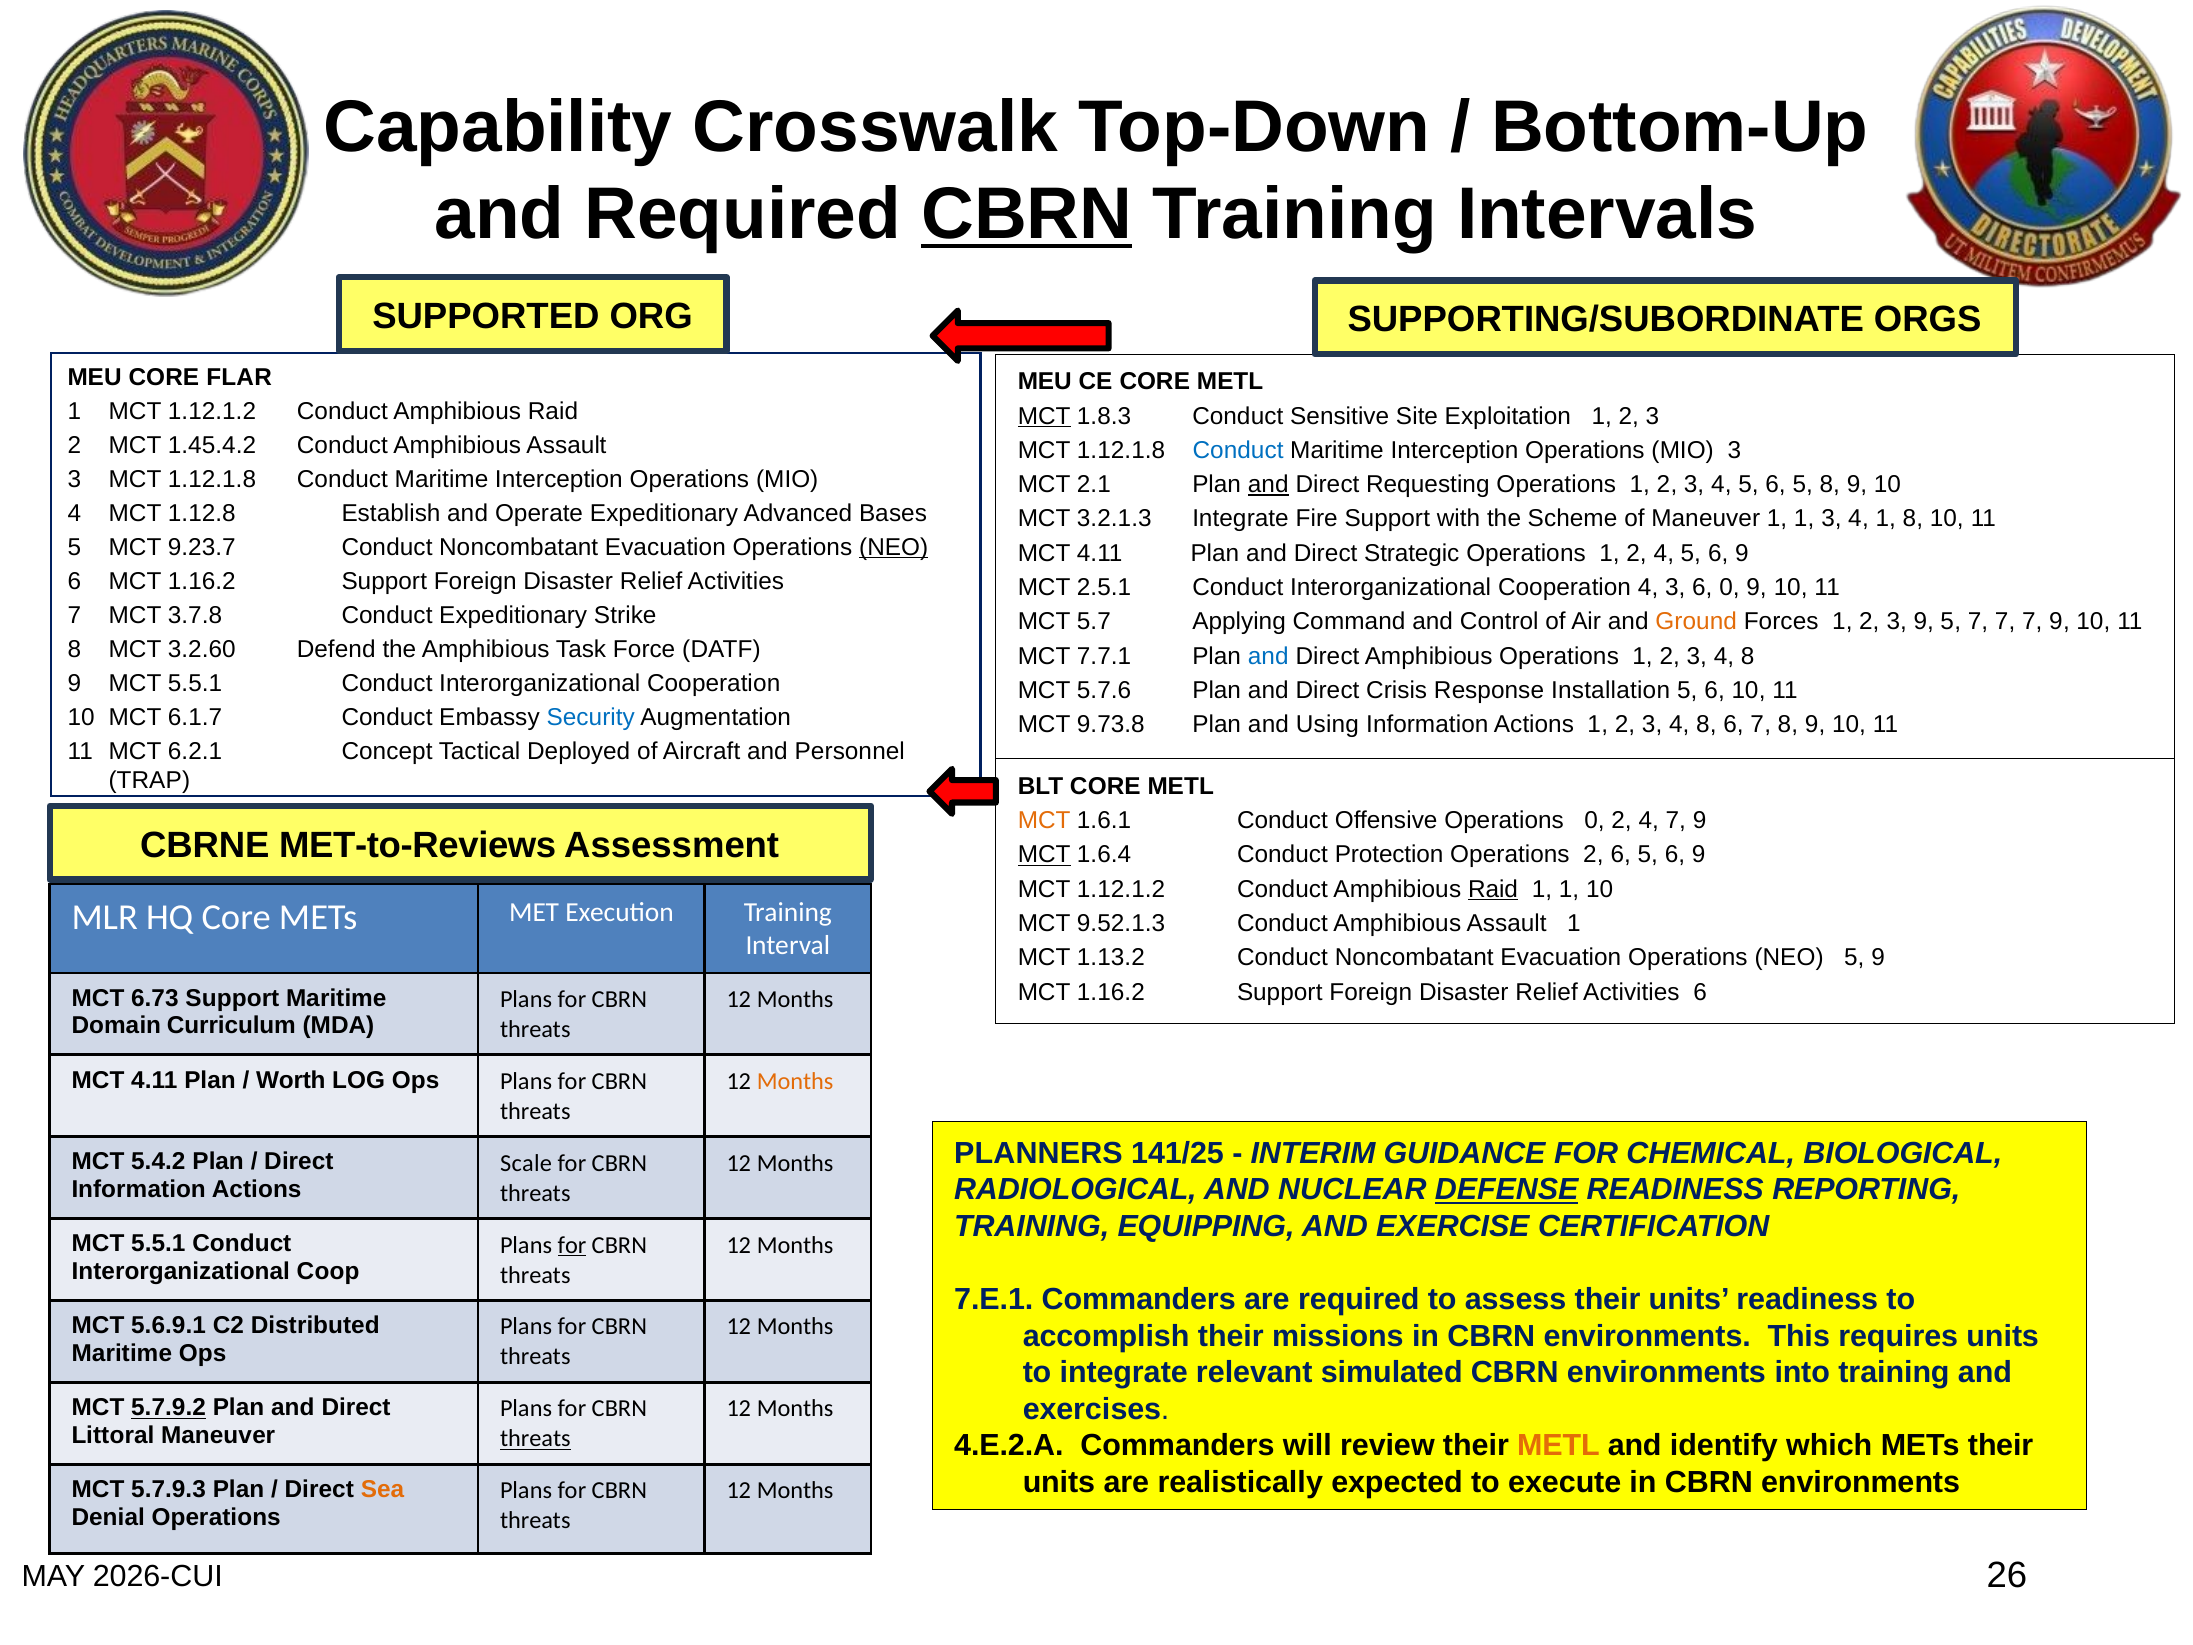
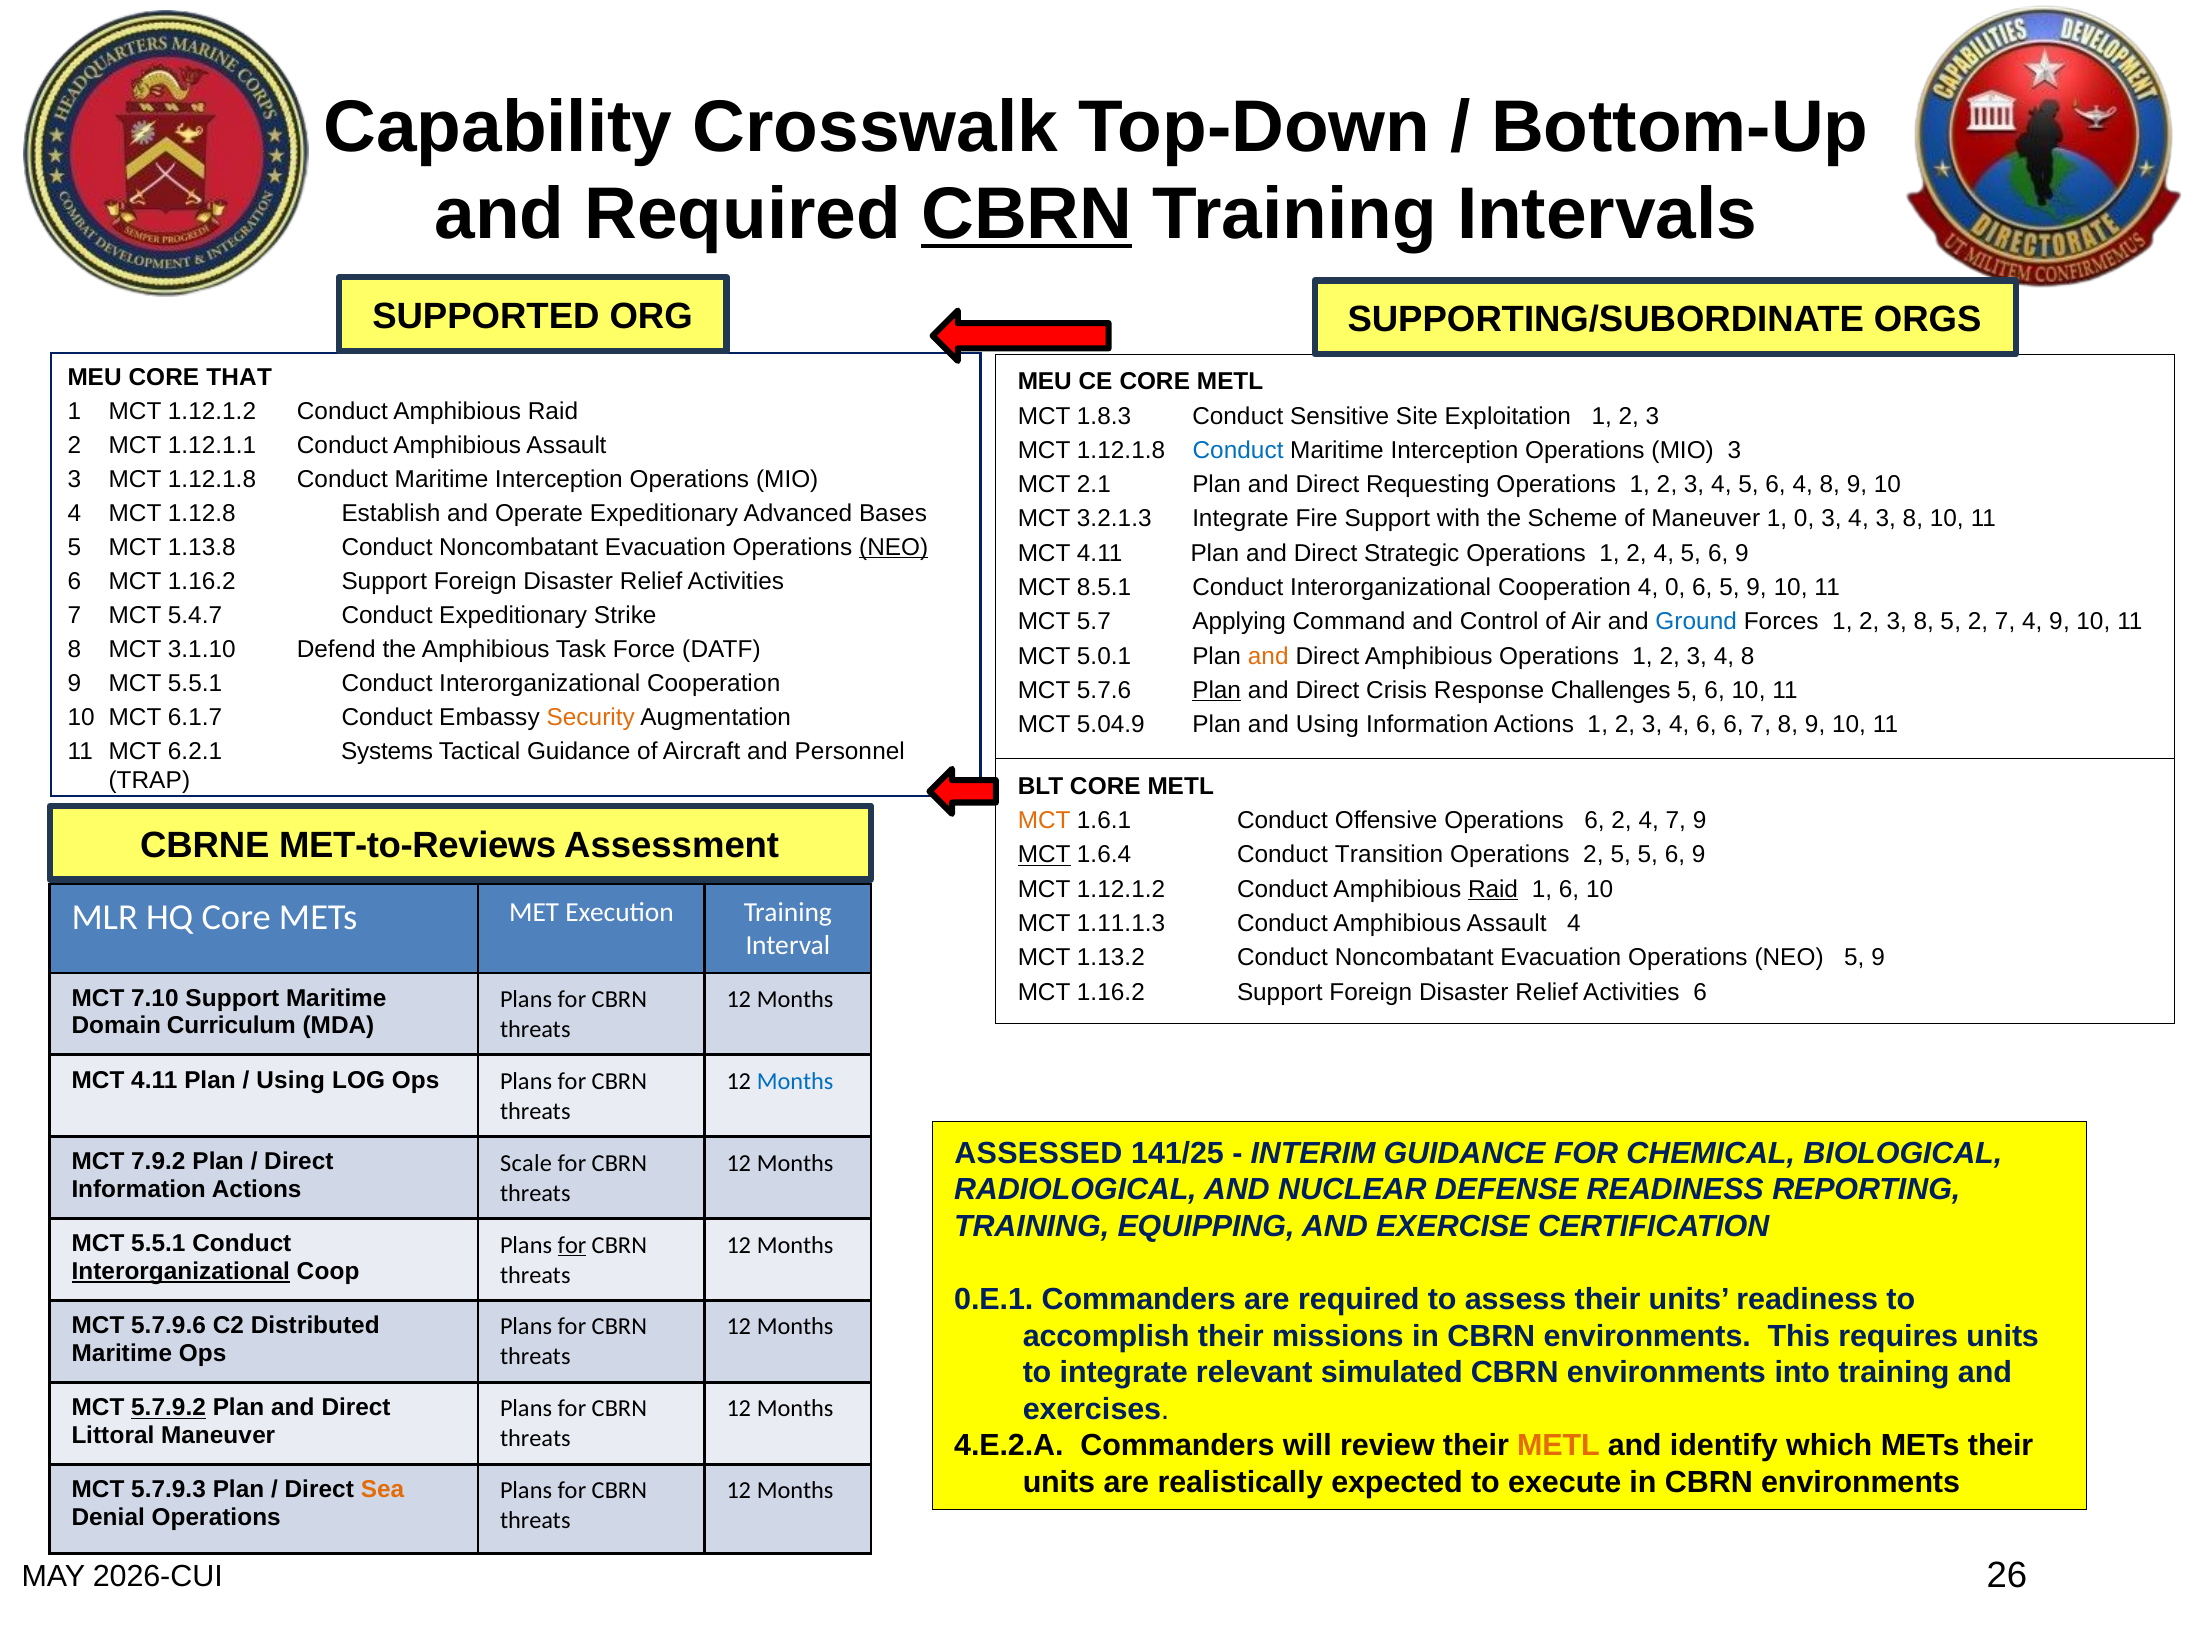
FLAR: FLAR -> THAT (239, 377)
MCT underline: present -> none (1044, 416)
1.45.4.2: 1.45.4.2 -> 1.12.1.1 (212, 445)
and underline: present -> none (1268, 485)
5 6 5: 5 -> 4 (1803, 485)
Maneuver 1 1: 1 -> 0 (1804, 519)
4 1: 1 -> 3 (1886, 519)
9.23.7: 9.23.7 -> 1.13.8 (202, 547)
2.5.1: 2.5.1 -> 8.5.1 (1104, 587)
4 3: 3 -> 0 (1675, 587)
6 0: 0 -> 5 (1730, 587)
3.7.8: 3.7.8 -> 5.4.7 (195, 615)
Ground colour: orange -> blue (1696, 622)
2 3 9: 9 -> 8 (1924, 622)
5 7: 7 -> 2 (1978, 622)
7: 7 -> 4 (2032, 622)
3.2.60: 3.2.60 -> 3.1.10 (202, 649)
7.7.1: 7.7.1 -> 5.0.1 (1104, 656)
and colour: blue -> orange (1268, 656)
Plan underline: none -> present (1217, 690)
Installation: Installation -> Challenges (1611, 690)
Security colour: blue -> orange (591, 717)
9.73.8: 9.73.8 -> 5.04.9 (1111, 724)
8: 8 -> 6 (1706, 724)
Concept: Concept -> Systems (387, 751)
Tactical Deployed: Deployed -> Guidance (579, 751)
Operations 0: 0 -> 6 (1594, 821)
Protection: Protection -> Transition (1389, 855)
2 6: 6 -> 5 (1621, 855)
1: 1 -> 6 (1569, 889)
9.52.1.3: 9.52.1.3 -> 1.11.1.3 (1121, 923)
Assault 1: 1 -> 4 (1574, 923)
6.73: 6.73 -> 7.10 (155, 998)
Worth: Worth -> Using (291, 1080)
Months colour: orange -> blue (795, 1081)
PLANNERS: PLANNERS -> ASSESSED (1038, 1153)
5.4.2: 5.4.2 -> 7.9.2 (158, 1162)
DEFENSE underline: present -> none (1507, 1189)
Interorganizational underline: none -> present (181, 1271)
7.E.1: 7.E.1 -> 0.E.1 (994, 1299)
5.6.9.1: 5.6.9.1 -> 5.7.9.6 (168, 1326)
threats underline: present -> none (535, 1439)
